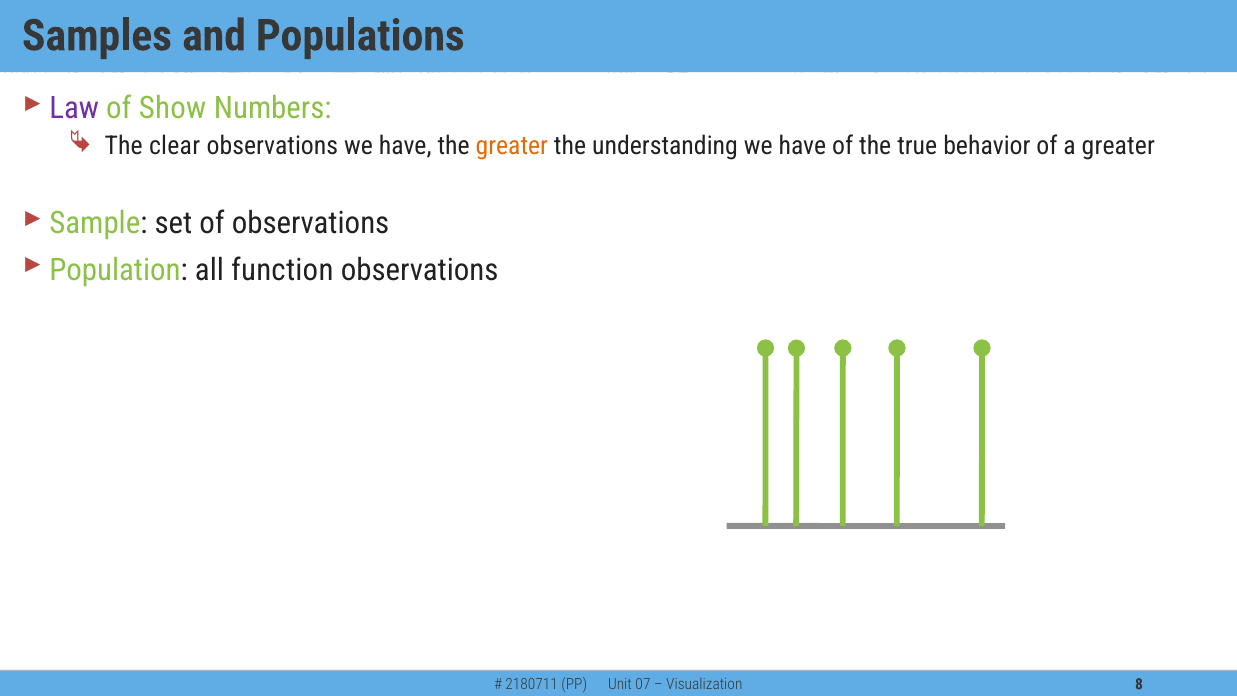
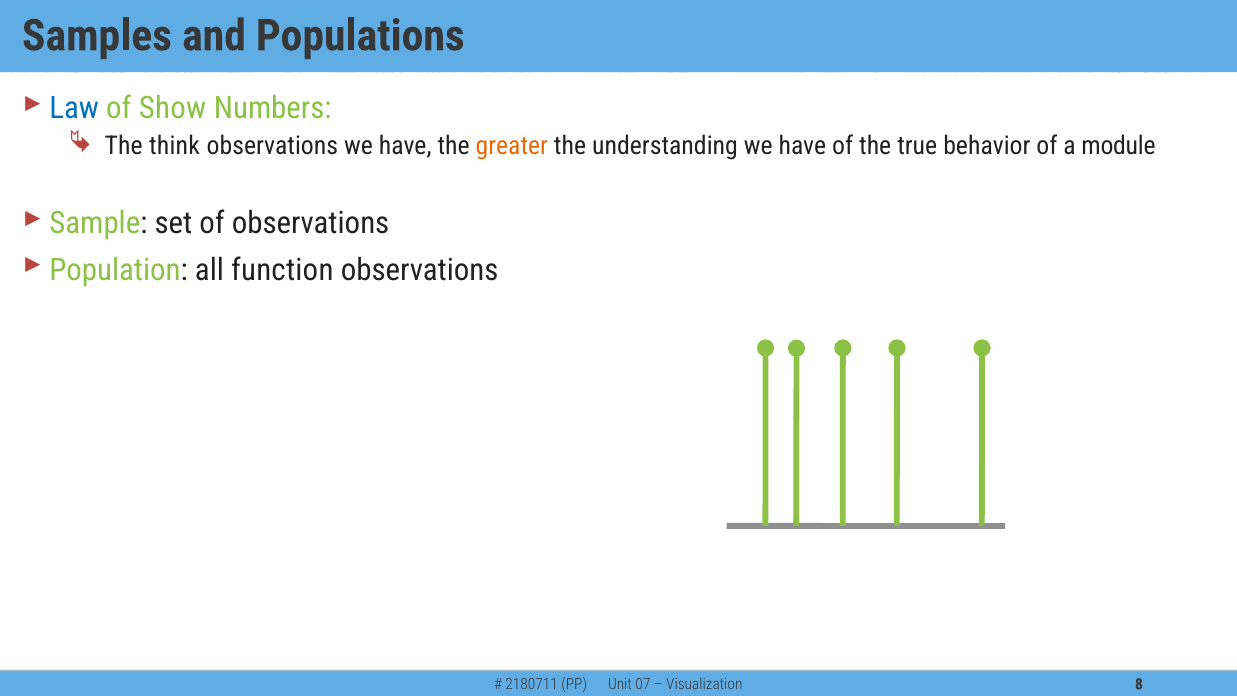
Law colour: purple -> blue (74, 109)
clear: clear -> think (175, 146)
a greater: greater -> module (1119, 146)
